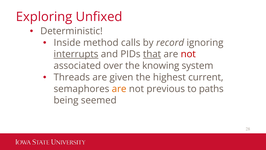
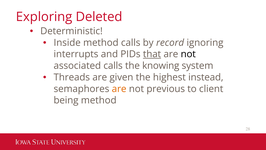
Unfixed: Unfixed -> Deleted (99, 17)
interrupts underline: present -> none (76, 54)
not colour: red -> black (188, 54)
associated over: over -> calls (113, 66)
current: current -> instead (206, 77)
paths: paths -> client (211, 89)
being seemed: seemed -> method (99, 100)
